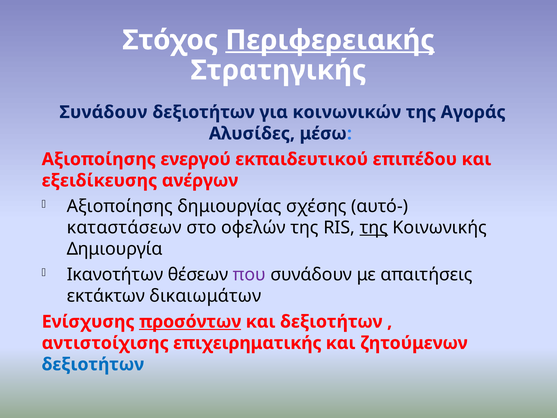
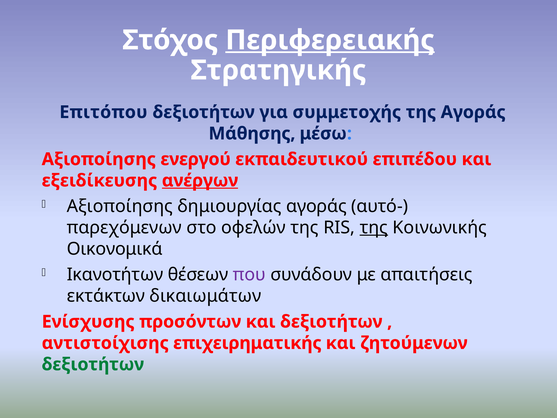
Συνάδουν: Συνάδουν -> Επιτόπου (103, 112)
κοινωνικών: κοινωνικών -> συμμετοχής (347, 112)
Αλυσίδες: Αλυσίδες -> Μάθησης (252, 133)
ανέργων underline: none -> present (200, 180)
δημιουργίας σχέσης: σχέσης -> αγοράς (316, 206)
καταστάσεων: καταστάσεων -> παρεχόμενων (124, 228)
Δημιουργία: Δημιουργία -> Οικονομικά (115, 249)
προσόντων underline: present -> none (190, 322)
δεξιοτήτων colour: blue -> green (93, 364)
